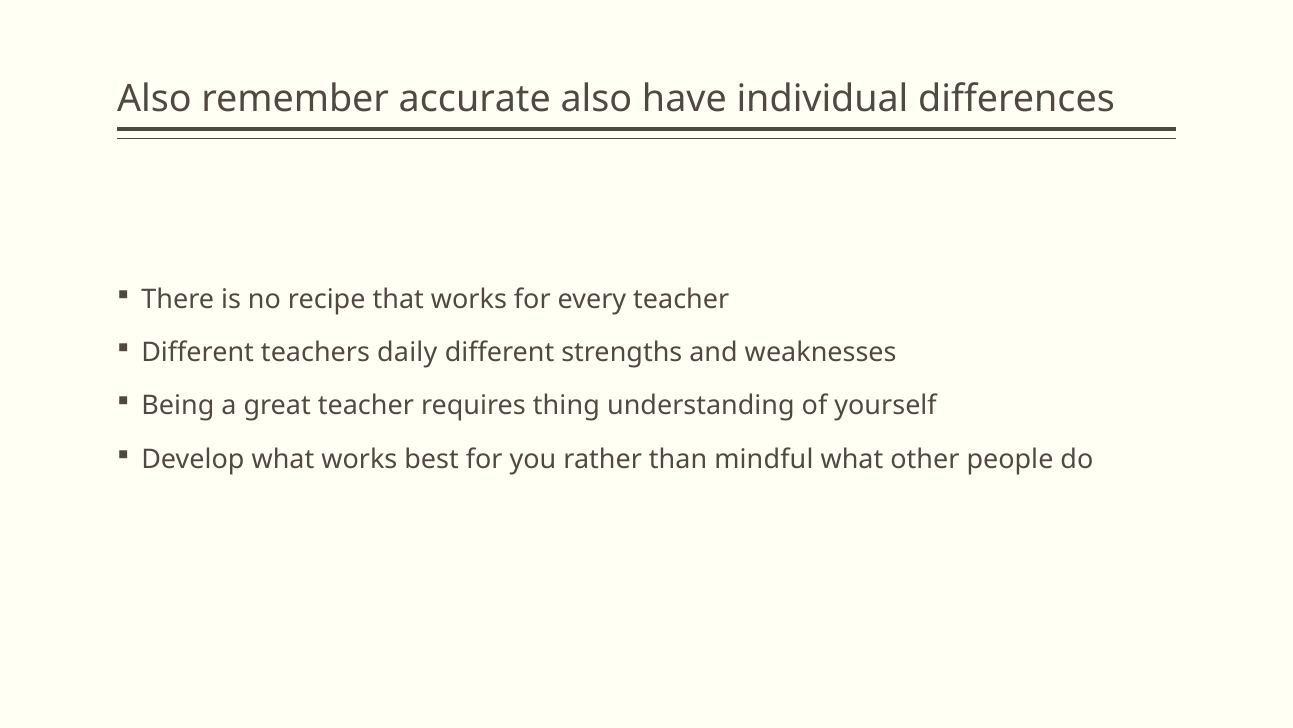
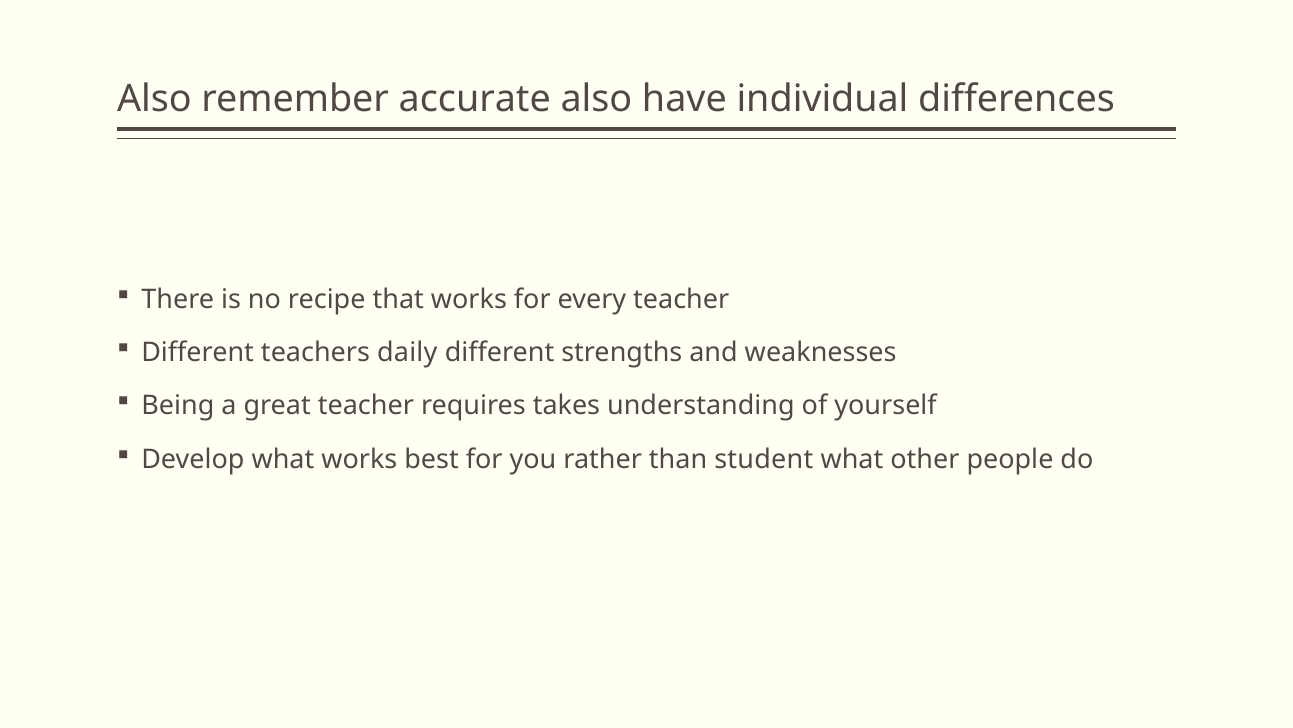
thing: thing -> takes (566, 406)
mindful: mindful -> student (764, 459)
